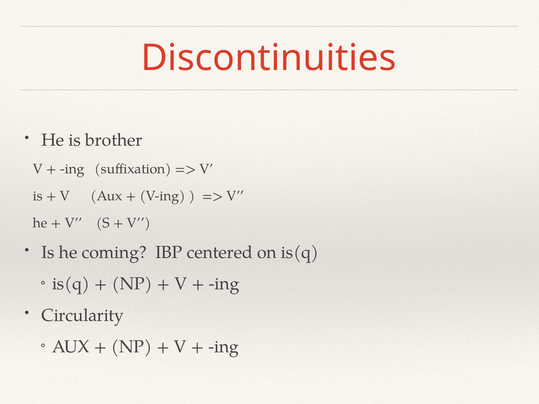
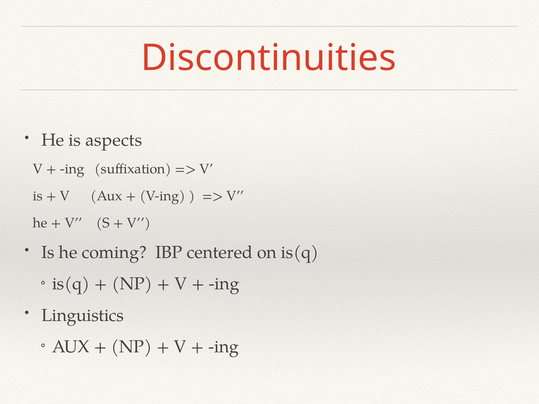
brother: brother -> aspects (114, 140)
Circularity: Circularity -> Linguistics (83, 315)
